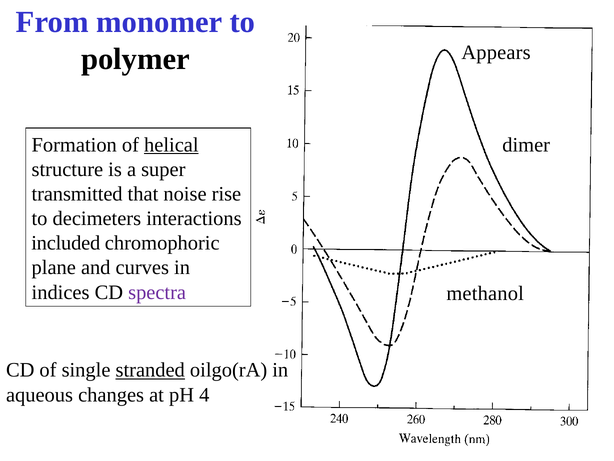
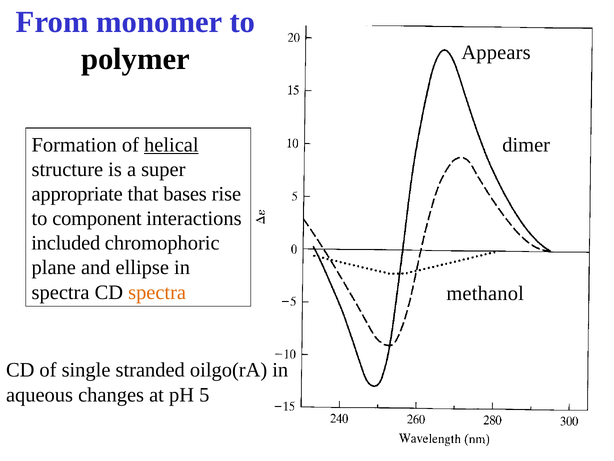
transmitted: transmitted -> appropriate (77, 194)
noise: noise -> bases (185, 194)
decimeters: decimeters -> component (97, 218)
curves: curves -> ellipse (142, 267)
indices: indices -> spectra (61, 292)
spectra colour: purple -> orange (157, 292)
stranded underline: present -> none (150, 370)
4: 4 -> 5 (204, 394)
